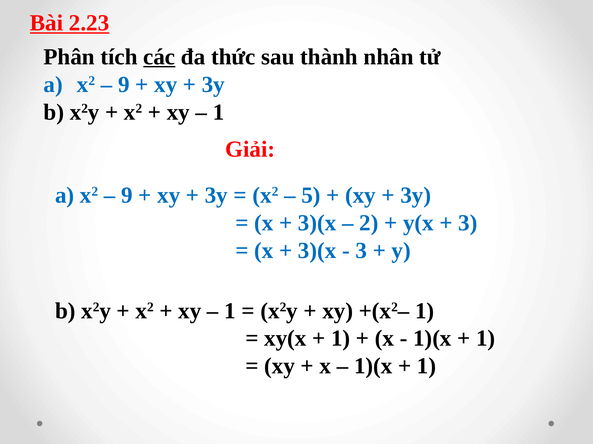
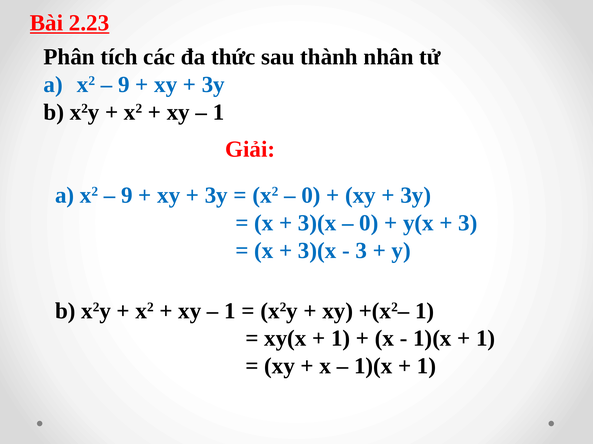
các underline: present -> none (159, 57)
5: 5 -> 0 (311, 196)
2: 2 -> 0 (369, 223)
